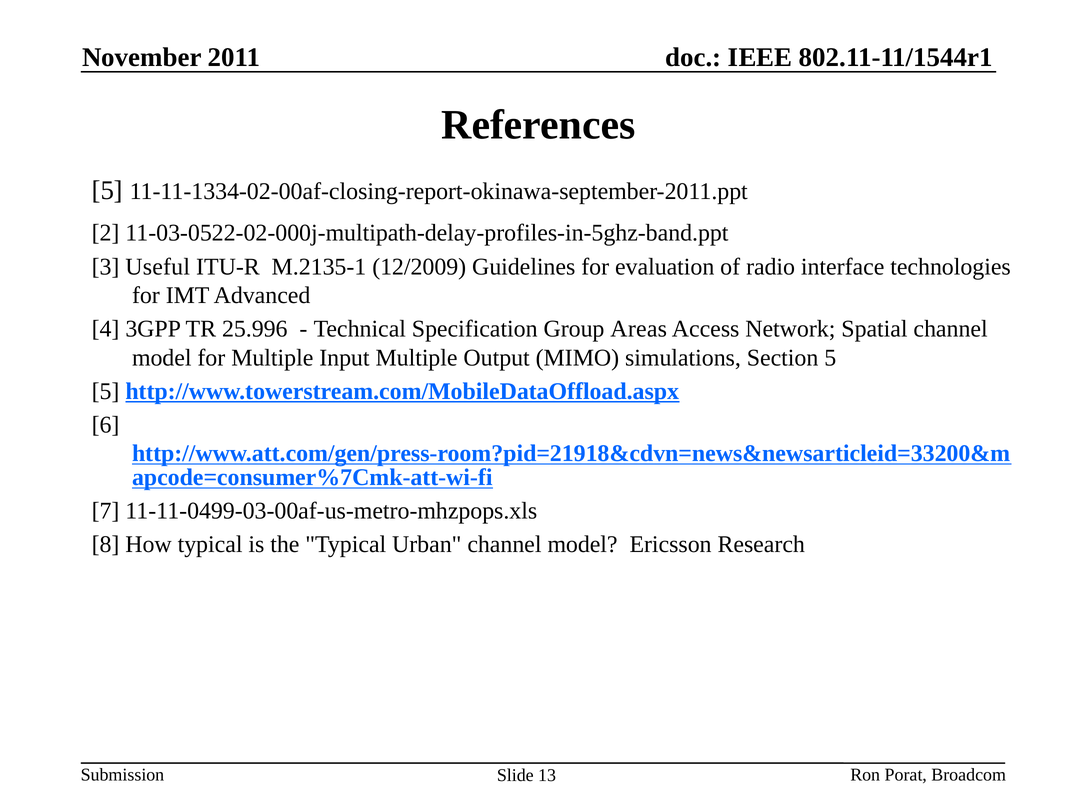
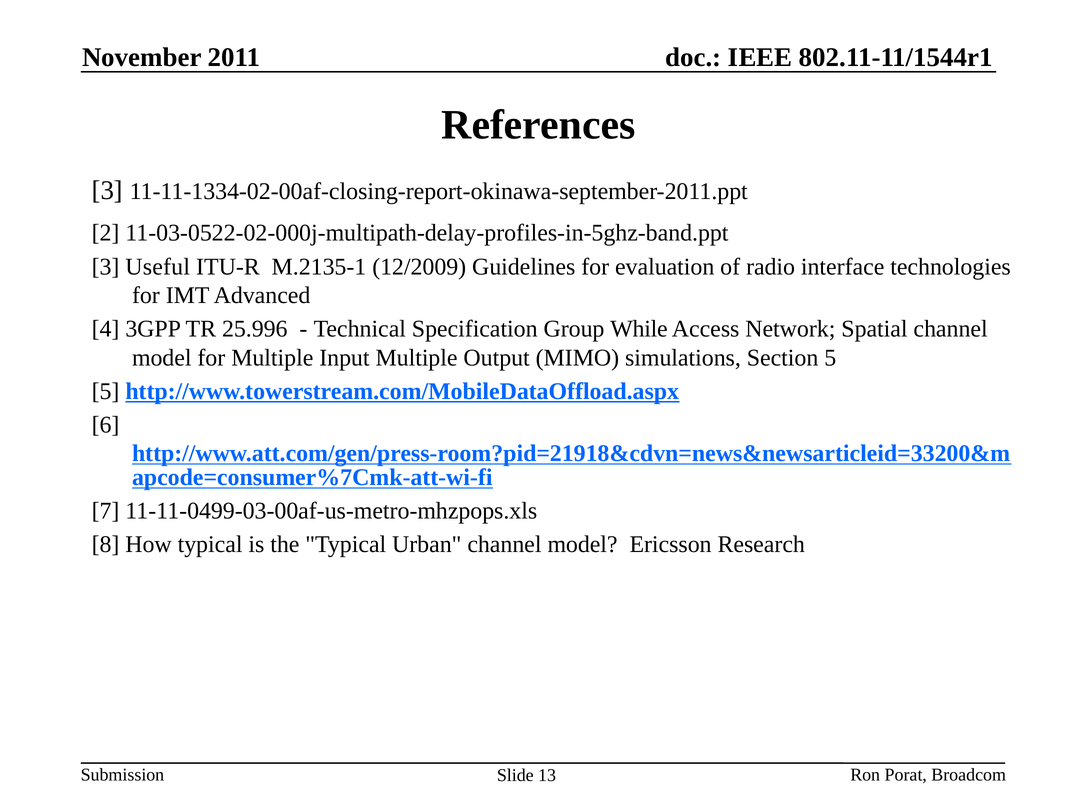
5: 5 -> 3 (107, 190)
Areas: Areas -> While (639, 329)
